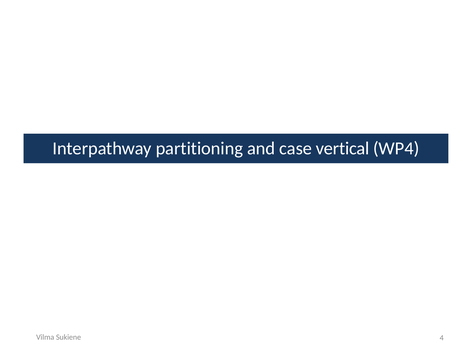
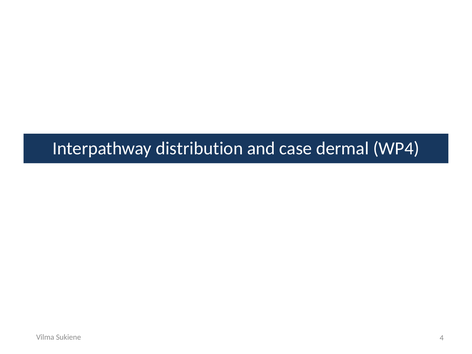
partitioning: partitioning -> distribution (199, 148)
vertical: vertical -> dermal (343, 148)
